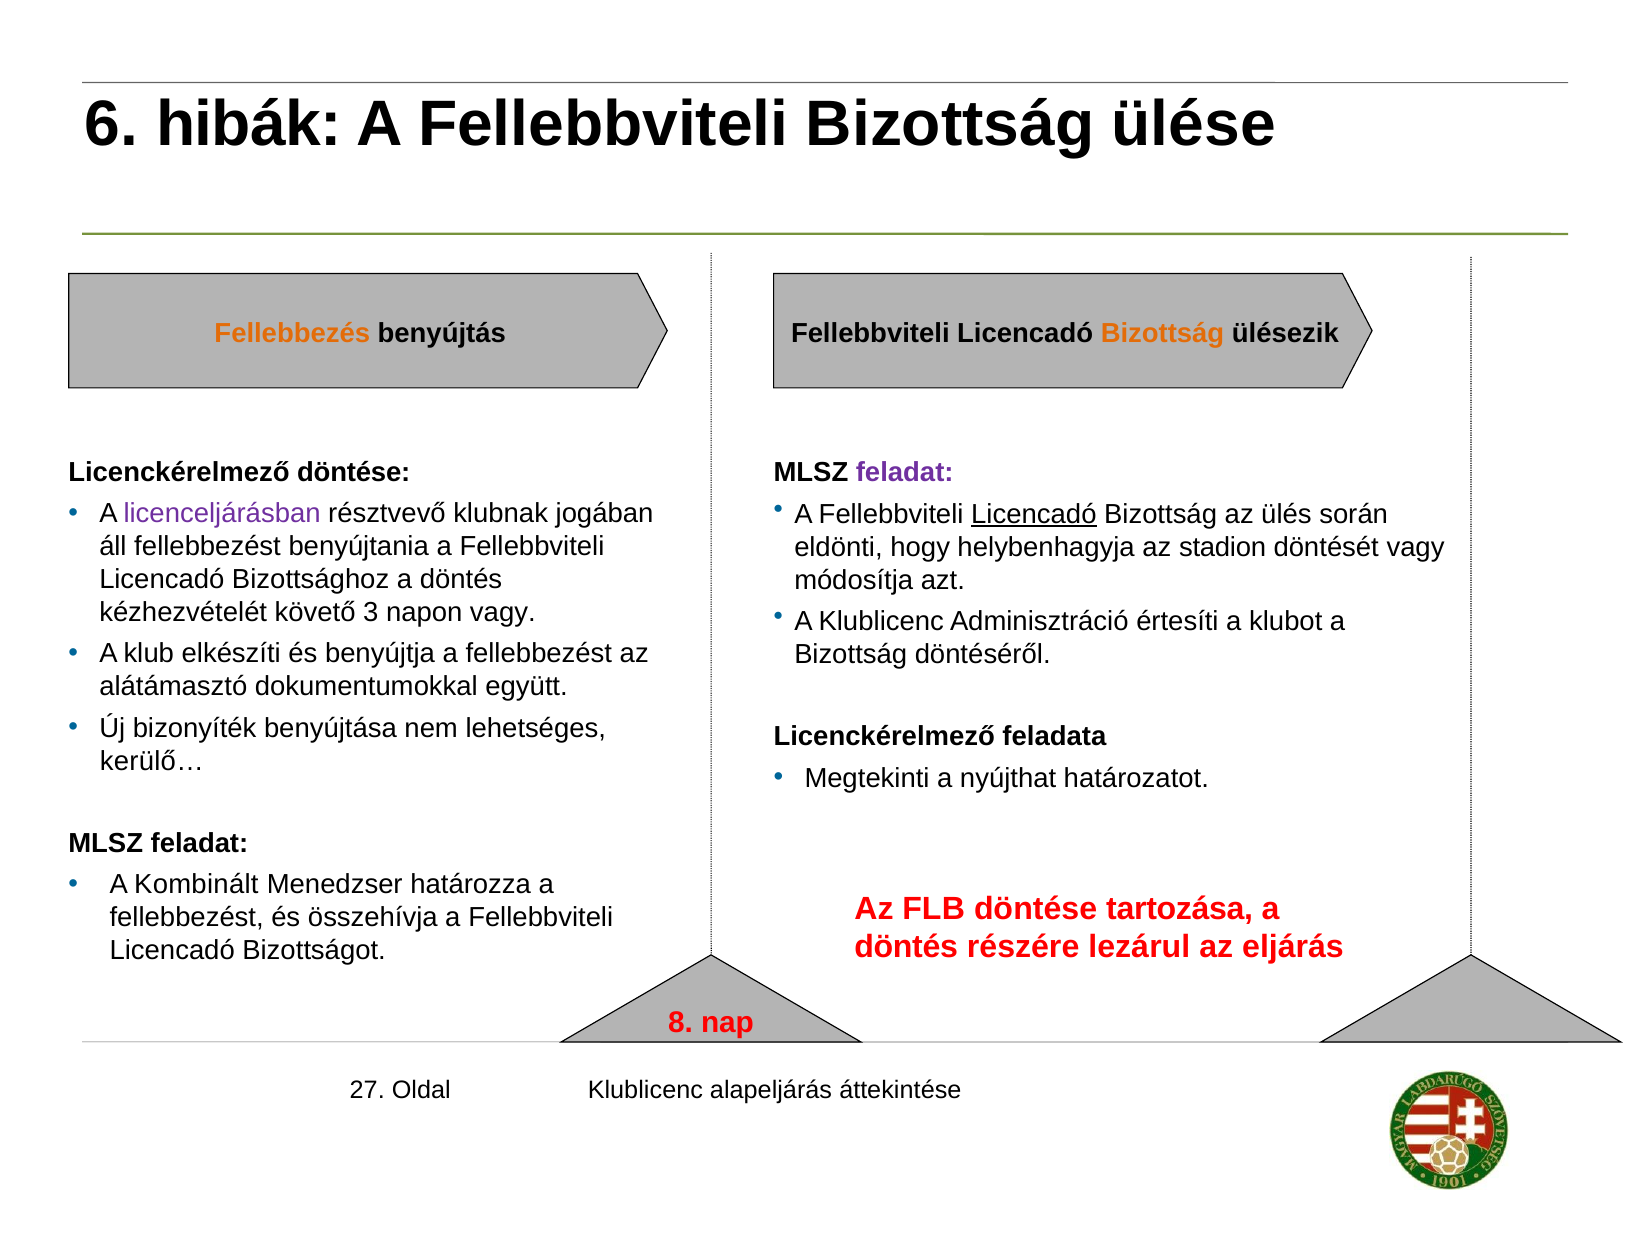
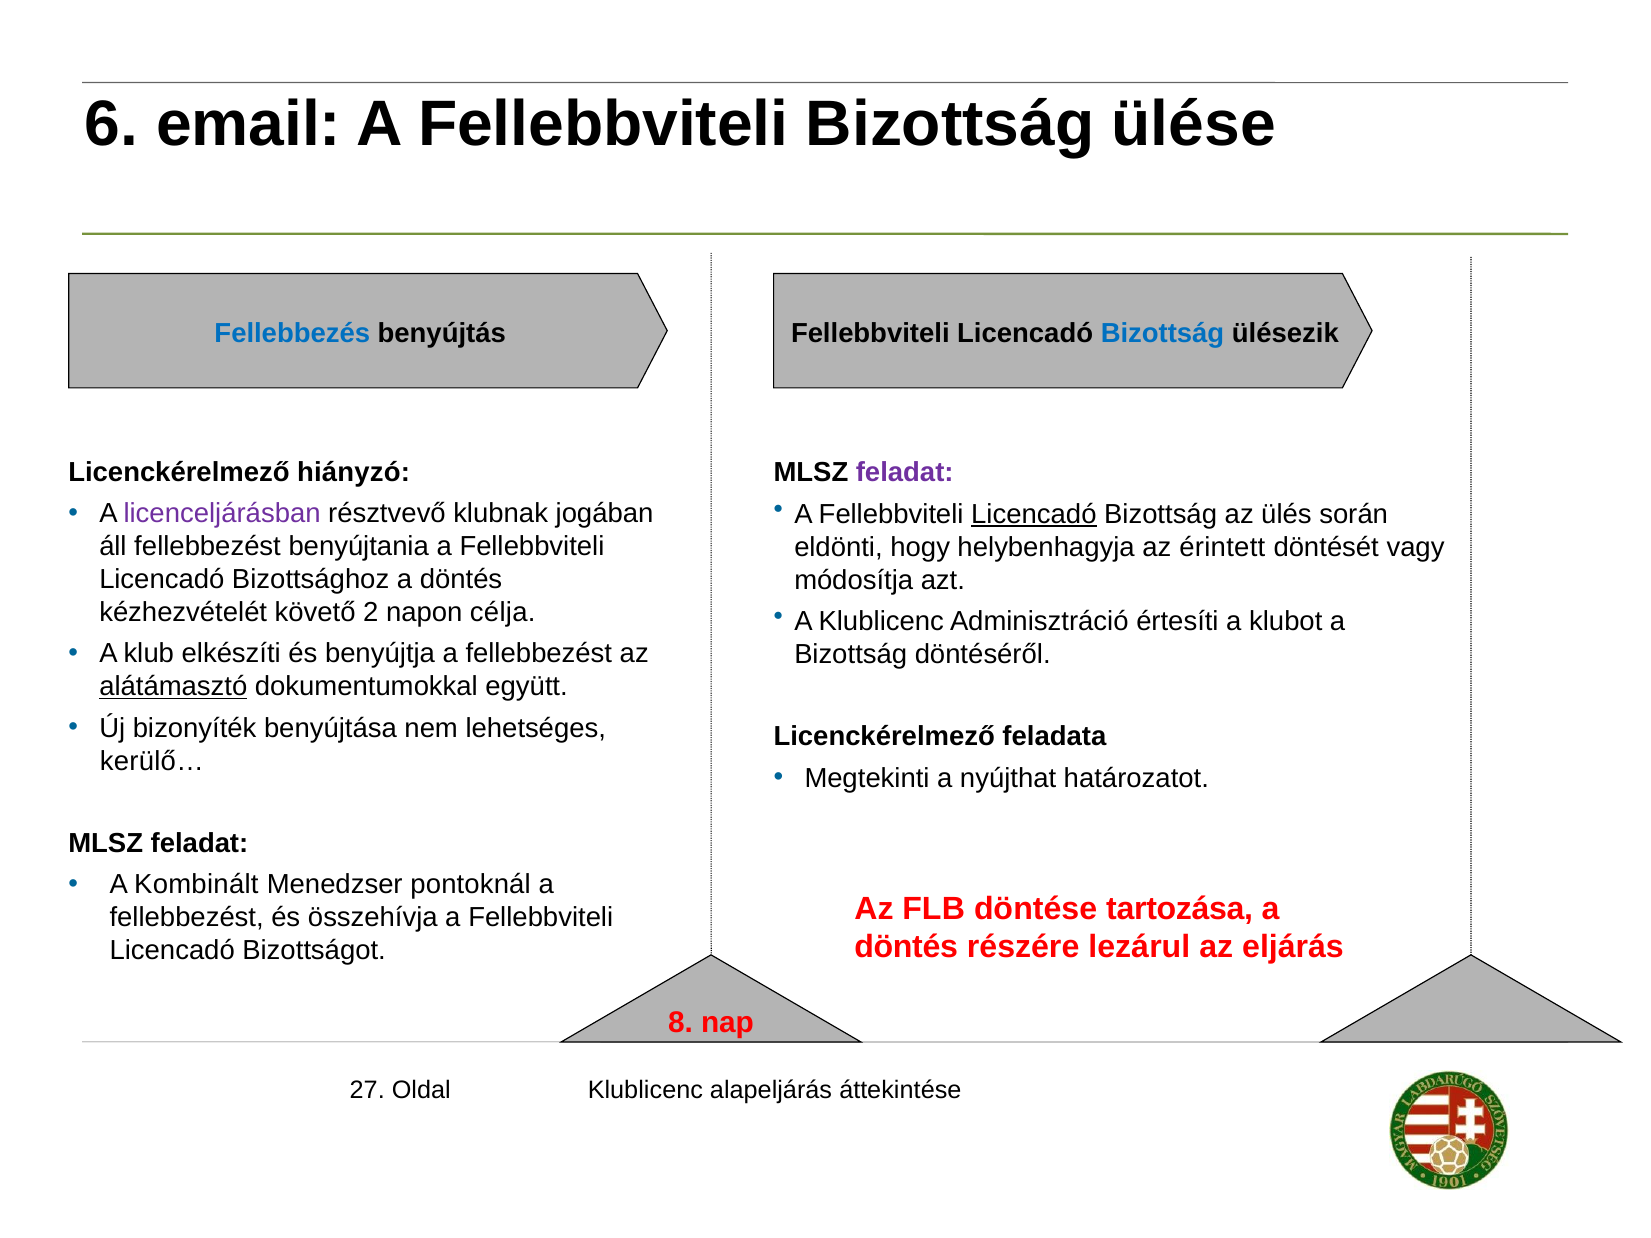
hibák: hibák -> email (249, 124)
Fellebbezés colour: orange -> blue (292, 333)
Bizottság colour: orange -> blue (1163, 333)
Licenckérelmező döntése: döntése -> hiányzó (354, 472)
stadion: stadion -> érintett (1222, 547)
3: 3 -> 2 (371, 613)
napon vagy: vagy -> célja (503, 613)
alátámasztó underline: none -> present (173, 687)
határozza: határozza -> pontoknál (471, 885)
